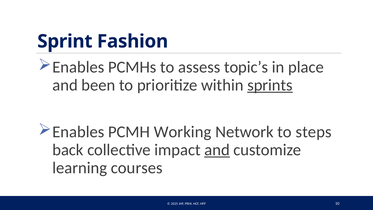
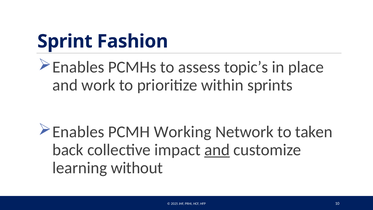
been: been -> work (98, 85)
sprints underline: present -> none (270, 85)
steps: steps -> taken (314, 132)
courses: courses -> without (137, 168)
